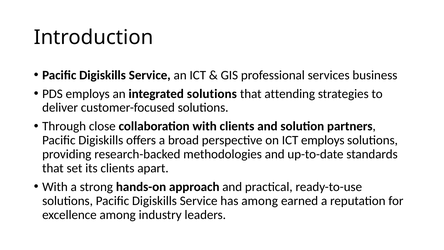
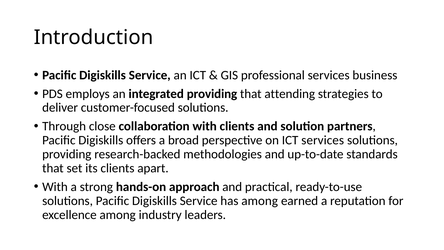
integrated solutions: solutions -> providing (212, 94)
ICT employs: employs -> services (323, 140)
